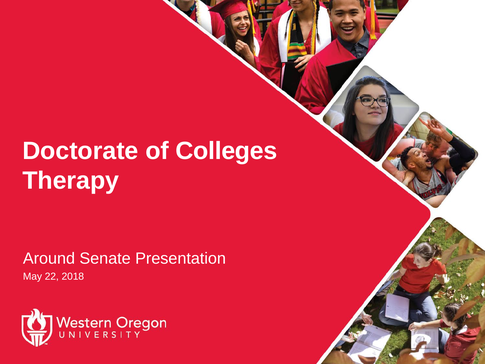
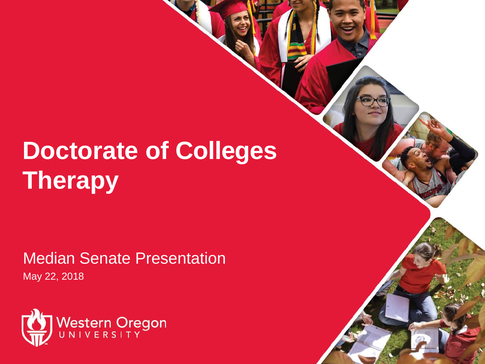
Around: Around -> Median (49, 258)
